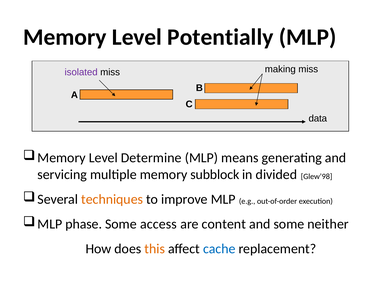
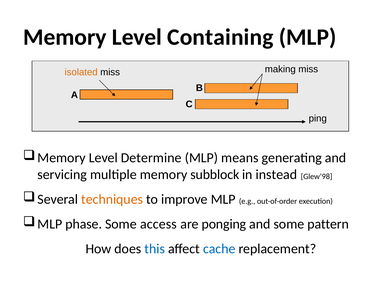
Potentially: Potentially -> Containing (220, 37)
isolated colour: purple -> orange (81, 72)
data: data -> ping (318, 119)
divided: divided -> instead (276, 174)
content: content -> ponging (224, 224)
neither: neither -> pattern (328, 224)
this colour: orange -> blue (155, 249)
